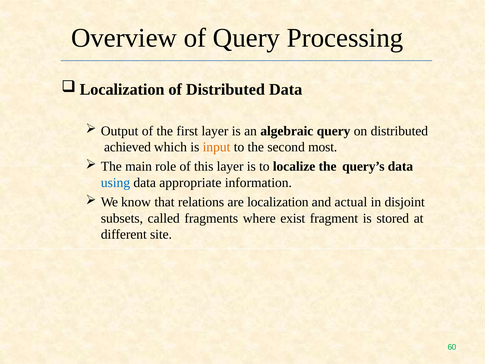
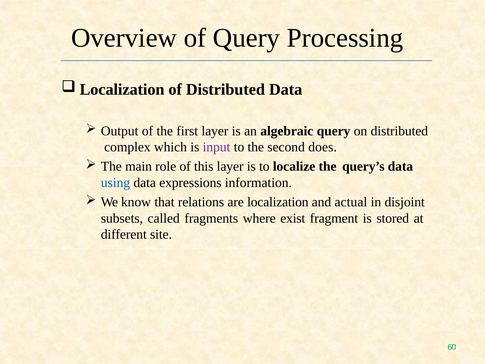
achieved: achieved -> complex (127, 147)
input colour: orange -> purple (217, 147)
most: most -> does (323, 147)
appropriate: appropriate -> expressions (190, 183)
